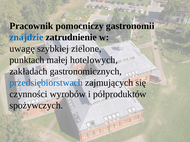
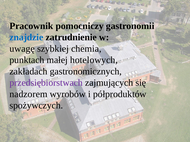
zielone: zielone -> chemia (86, 49)
przedsiębiorstwach colour: blue -> purple (46, 83)
czynności: czynności -> nadzorem (28, 94)
